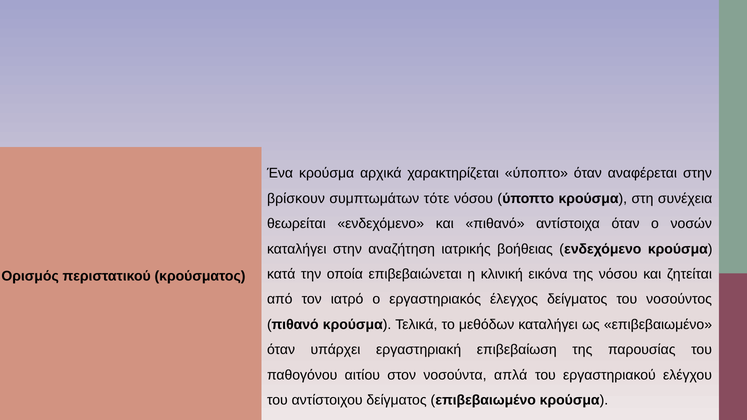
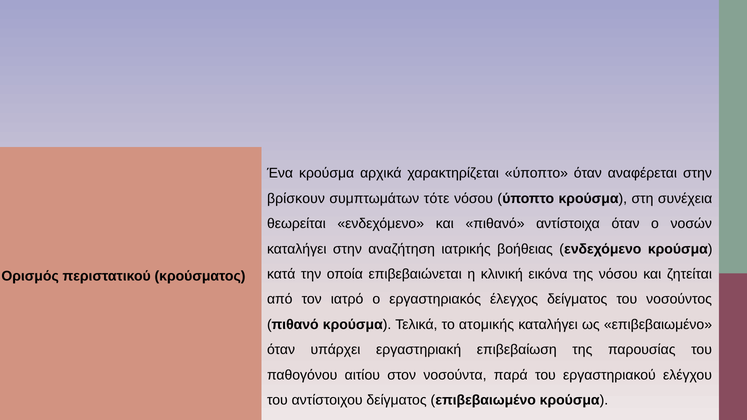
μεθόδων: μεθόδων -> ατομικής (487, 325)
απλά: απλά -> παρά (511, 375)
